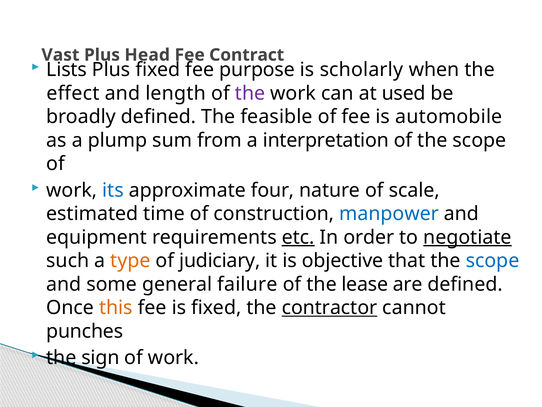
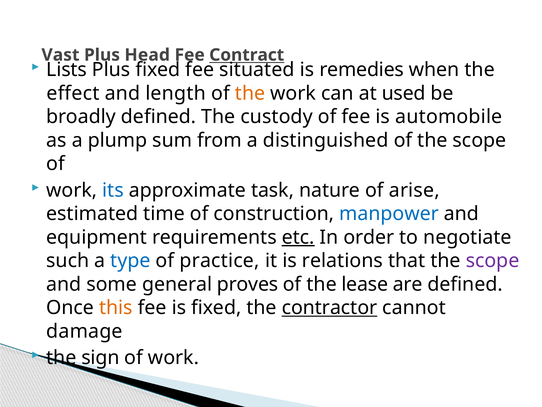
Contract underline: none -> present (247, 55)
purpose: purpose -> situated (257, 70)
scholarly: scholarly -> remedies (362, 70)
the colour: purple -> orange (250, 93)
feasible: feasible -> custody (277, 117)
interpretation: interpretation -> distinguished (326, 140)
four: four -> task (273, 190)
scale: scale -> arise (414, 190)
negotiate underline: present -> none (467, 237)
type colour: orange -> blue (130, 260)
judiciary: judiciary -> practice (220, 260)
objective: objective -> relations (342, 260)
scope colour: blue -> purple (493, 260)
failure: failure -> proves (248, 284)
punches: punches -> damage (84, 331)
